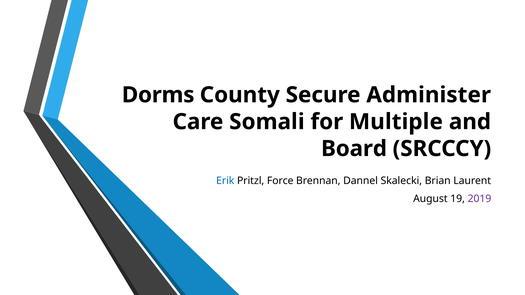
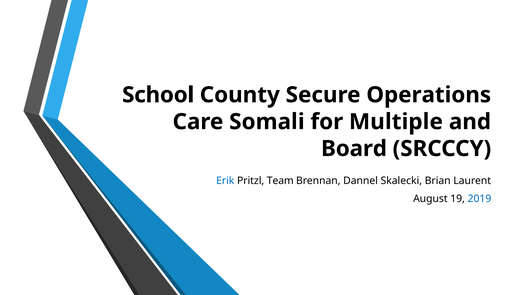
Dorms: Dorms -> School (158, 95)
Administer: Administer -> Operations (429, 95)
Force: Force -> Team (280, 181)
2019 colour: purple -> blue (479, 199)
